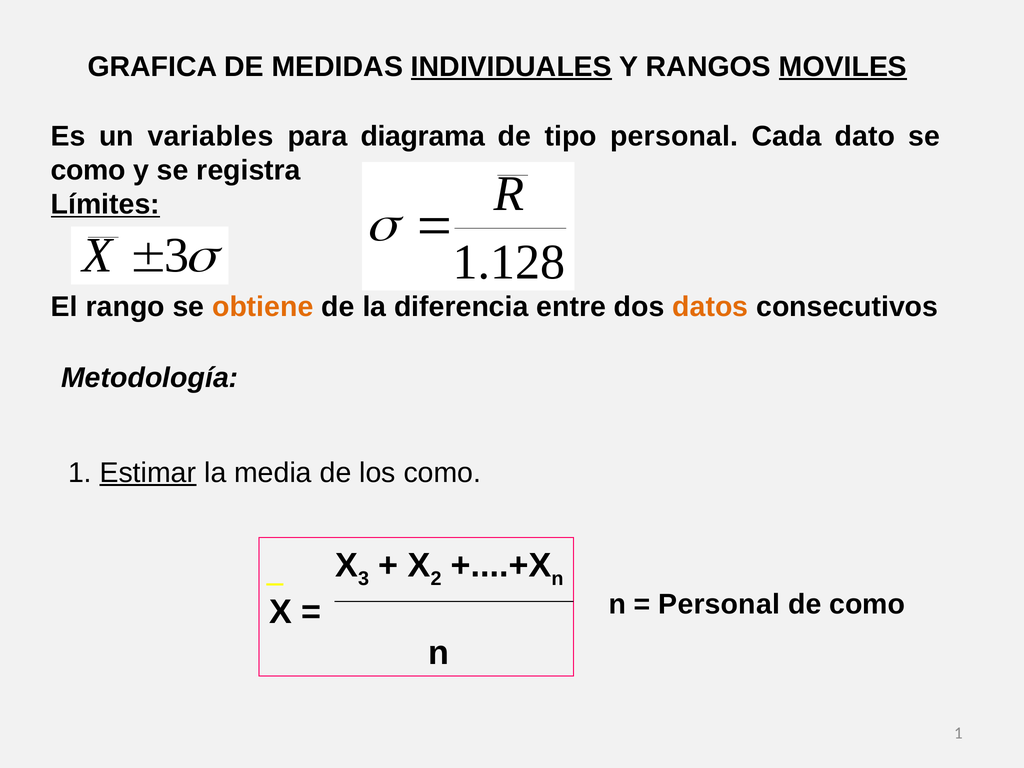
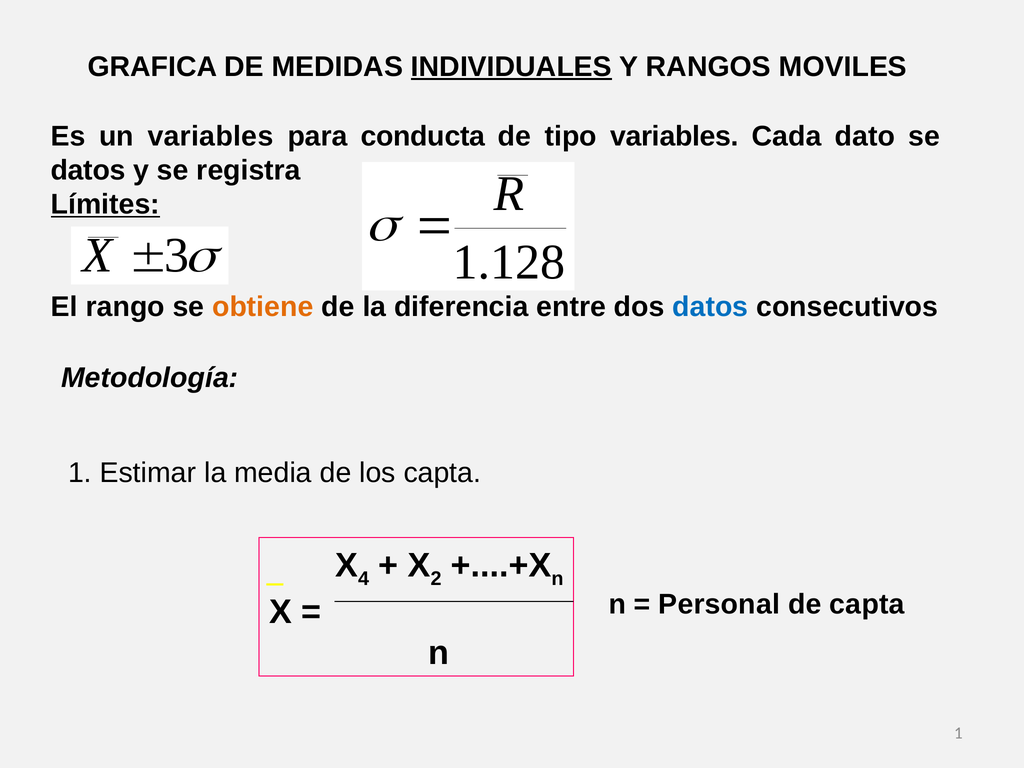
MOVILES underline: present -> none (843, 67)
diagrama: diagrama -> conducta (423, 136)
tipo personal: personal -> variables (674, 136)
como: como -> datos (88, 170)
datos colour: orange -> blue (710, 307)
Estimar underline: present -> none (148, 473)
los como: como -> capta (442, 473)
X 3: 3 -> 4 (364, 579)
de como: como -> capta (867, 604)
